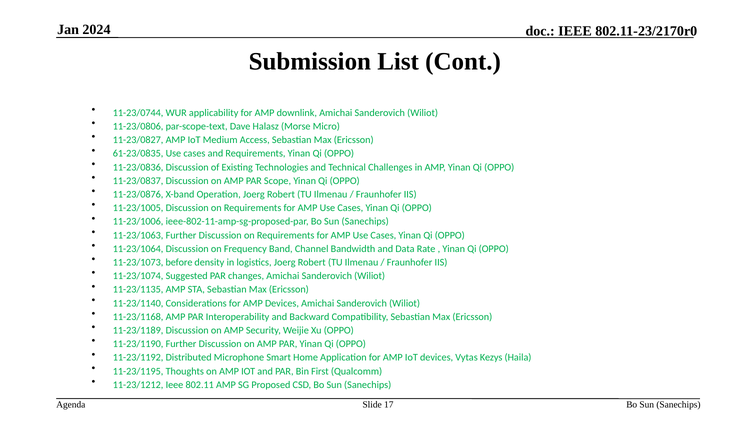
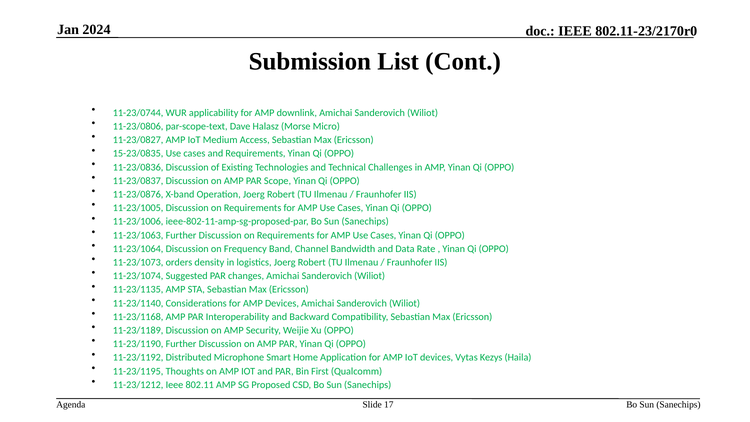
61-23/0835: 61-23/0835 -> 15-23/0835 (138, 154)
before: before -> orders (179, 262)
